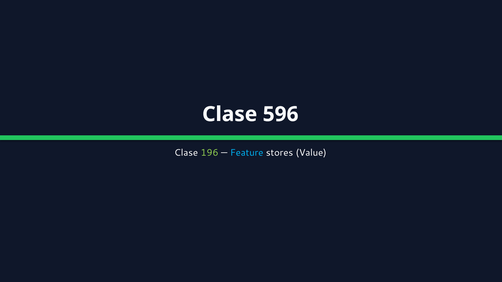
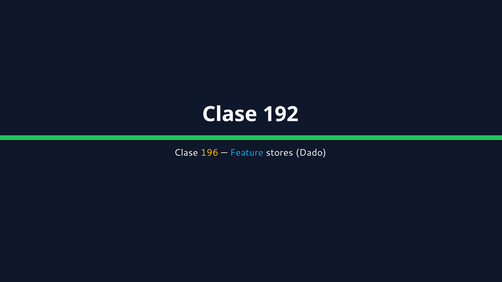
596: 596 -> 192 (281, 114)
196 colour: light green -> yellow (210, 153)
Value: Value -> Dado (311, 153)
